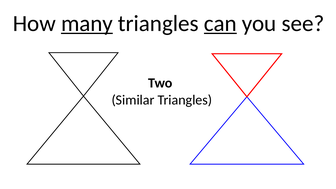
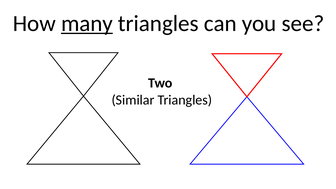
can underline: present -> none (220, 23)
